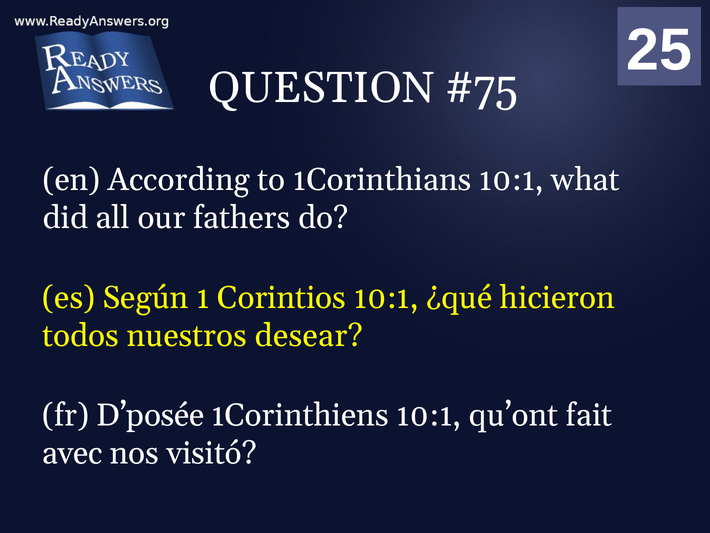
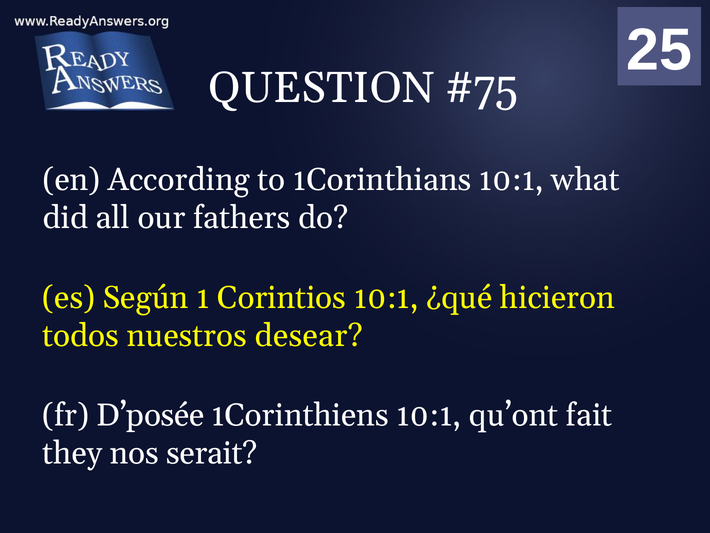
avec: avec -> they (72, 453)
visitó: visitó -> serait (212, 453)
